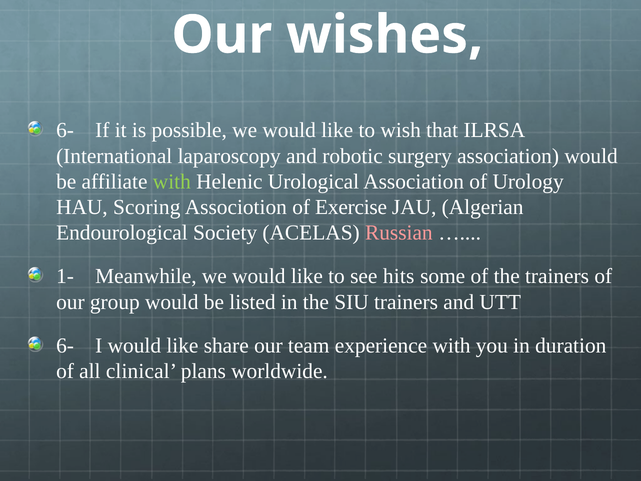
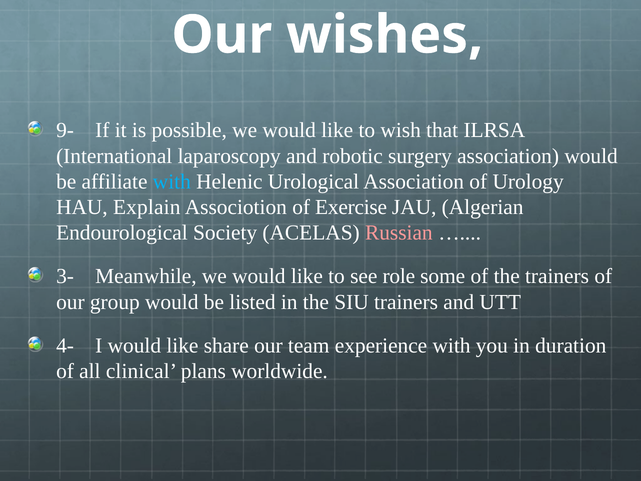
6-: 6- -> 9- (65, 130)
with colour: light green -> light blue (172, 182)
Scoring: Scoring -> Explain (147, 207)
1-: 1- -> 3- (65, 276)
hits: hits -> role (399, 276)
6-: 6- -> 4- (65, 345)
